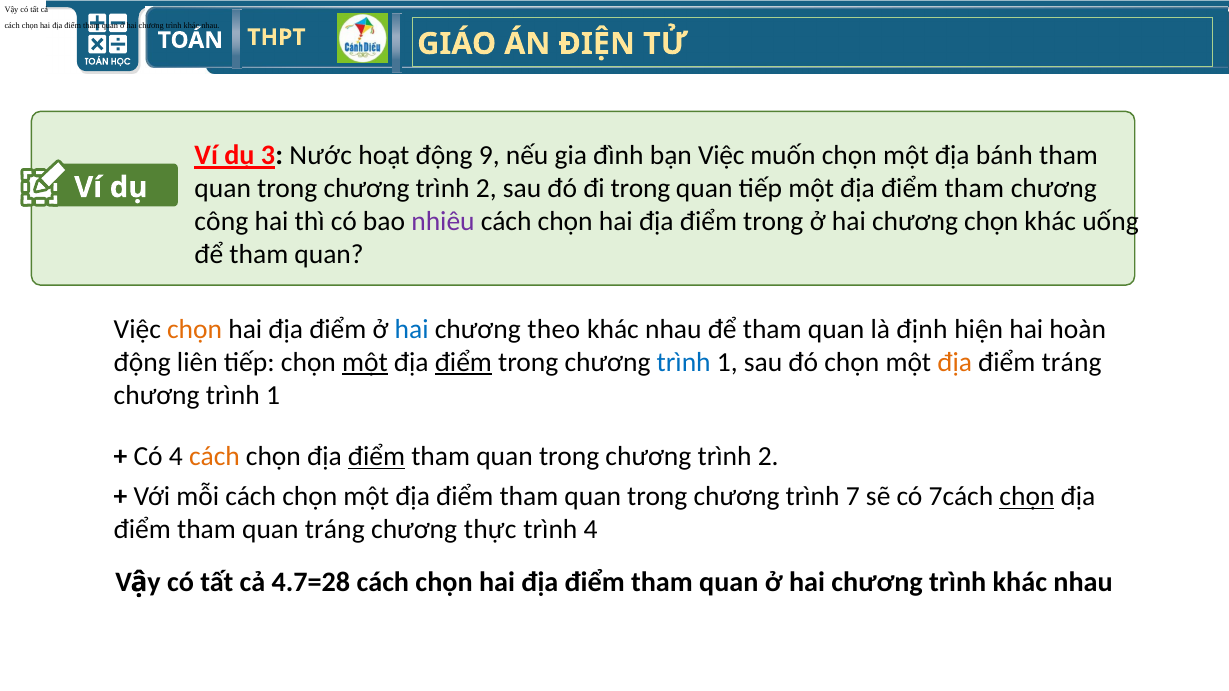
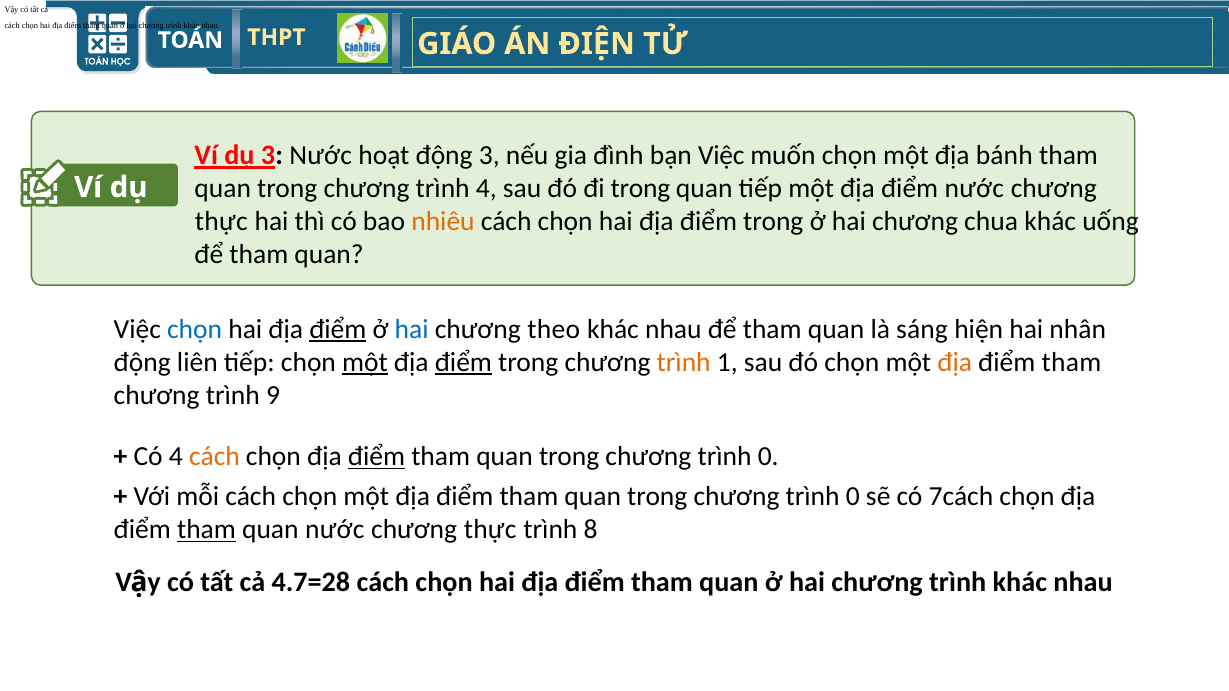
động 9: 9 -> 3 (489, 156)
2: 2 -> 4 (486, 189)
tham: tham -> nước (974, 189)
công: công -> thực (221, 222)
nhiêu colour: purple -> orange (443, 222)
chương chọn: chọn -> chua (991, 222)
chọn colour: orange -> blue (195, 329)
điểm underline: none -> present (338, 329)
định: định -> sáng (922, 329)
hoàn: hoàn -> nhân (1078, 329)
trình colour: blue -> orange (684, 362)
tráng: tráng -> tham (1072, 362)
1: 1 -> 9 (273, 395)
2: 2 -> 0 (768, 457)
7: 7 -> 0 (853, 497)
chọn underline: present -> none (1027, 497)
tham underline: none -> present (206, 530)
quan tráng: tráng -> nước (335, 530)
trình 4: 4 -> 8 (591, 530)
